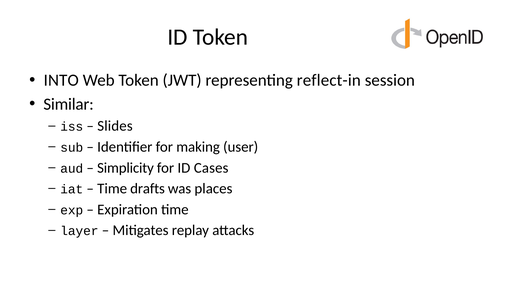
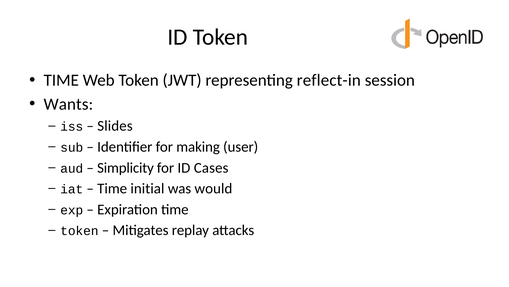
INTO: INTO -> TIME (61, 80)
Similar: Similar -> Wants (68, 104)
drafts: drafts -> initial (147, 188)
places: places -> would (213, 188)
layer: layer -> token (79, 230)
